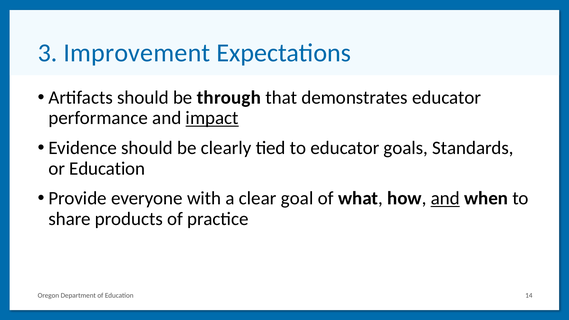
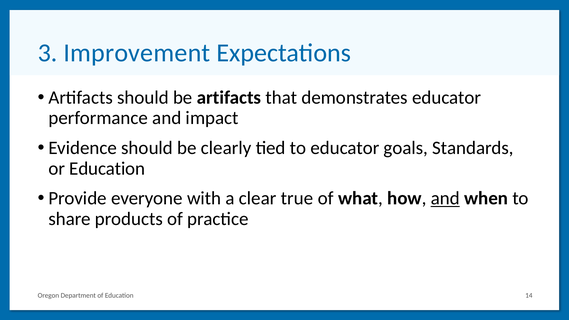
be through: through -> artifacts (229, 97)
impact underline: present -> none (212, 118)
goal: goal -> true (297, 198)
